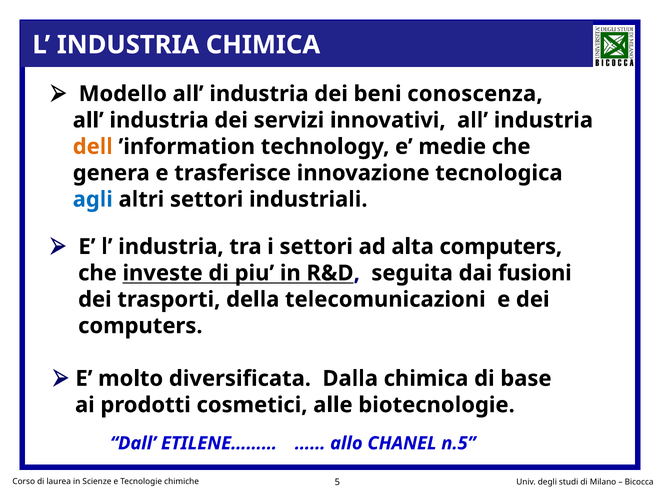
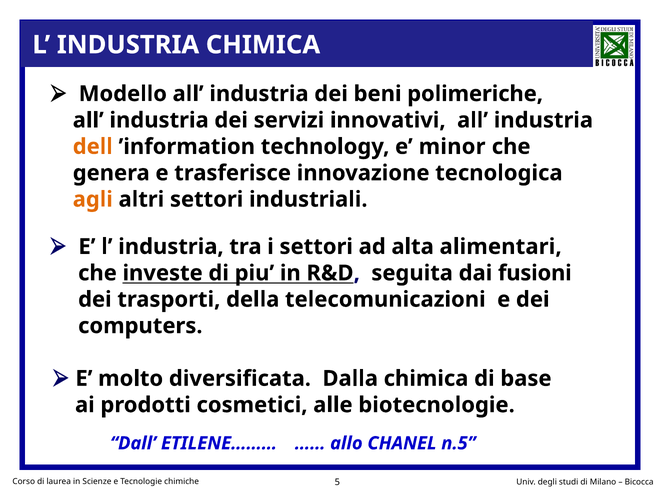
conoscenza: conoscenza -> polimeriche (475, 94)
medie: medie -> minor (452, 147)
agli colour: blue -> orange (93, 199)
alta computers: computers -> alimentari (501, 247)
